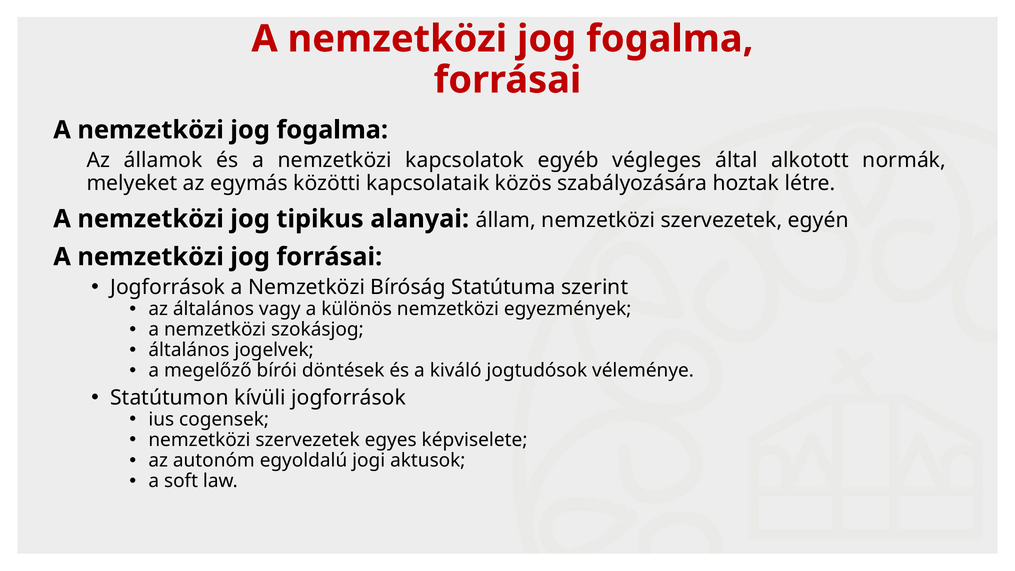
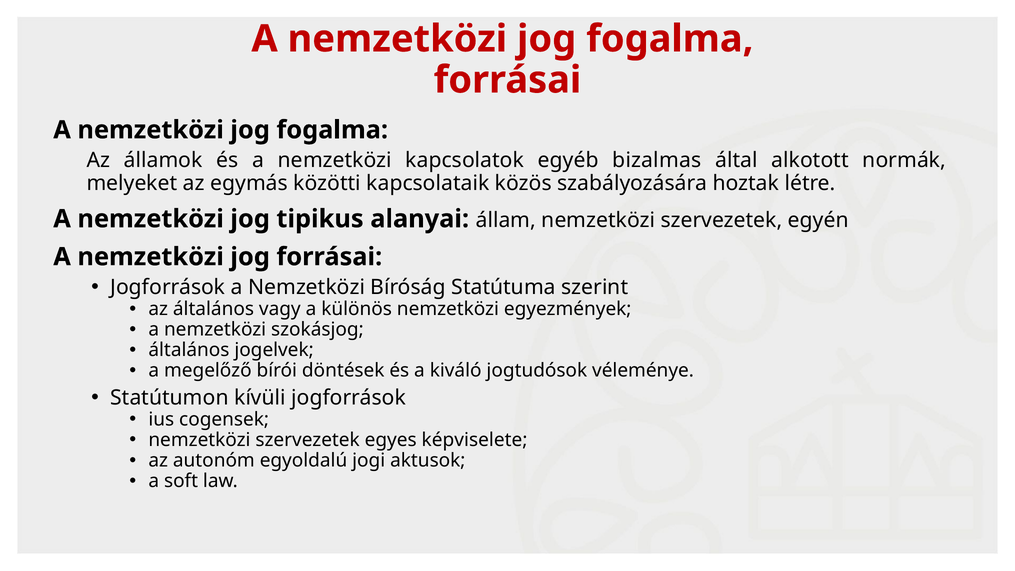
végleges: végleges -> bizalmas (657, 160)
